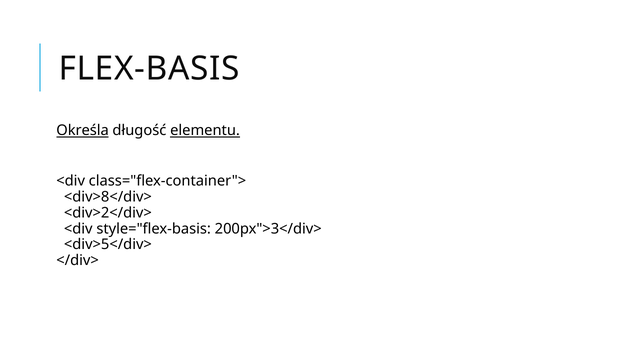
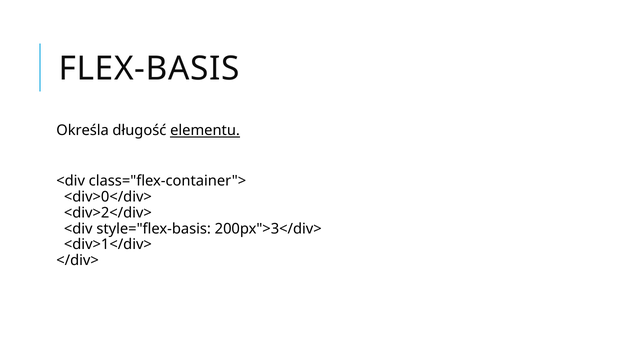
Określa underline: present -> none (83, 131)
<div>8</div>: <div>8</div> -> <div>0</div> (108, 197)
<div>5</div>: <div>5</div> -> <div>1</div> (108, 245)
